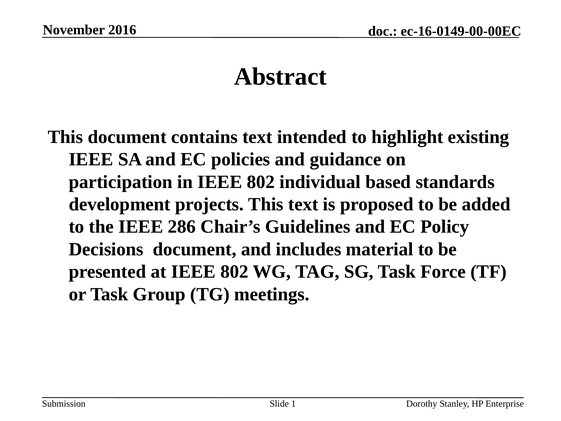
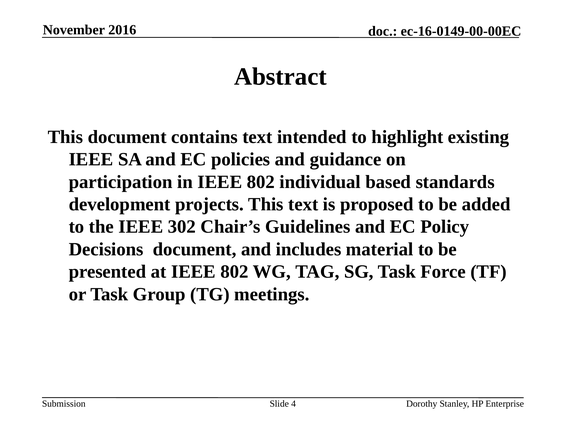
286: 286 -> 302 (182, 227)
1: 1 -> 4 (294, 404)
